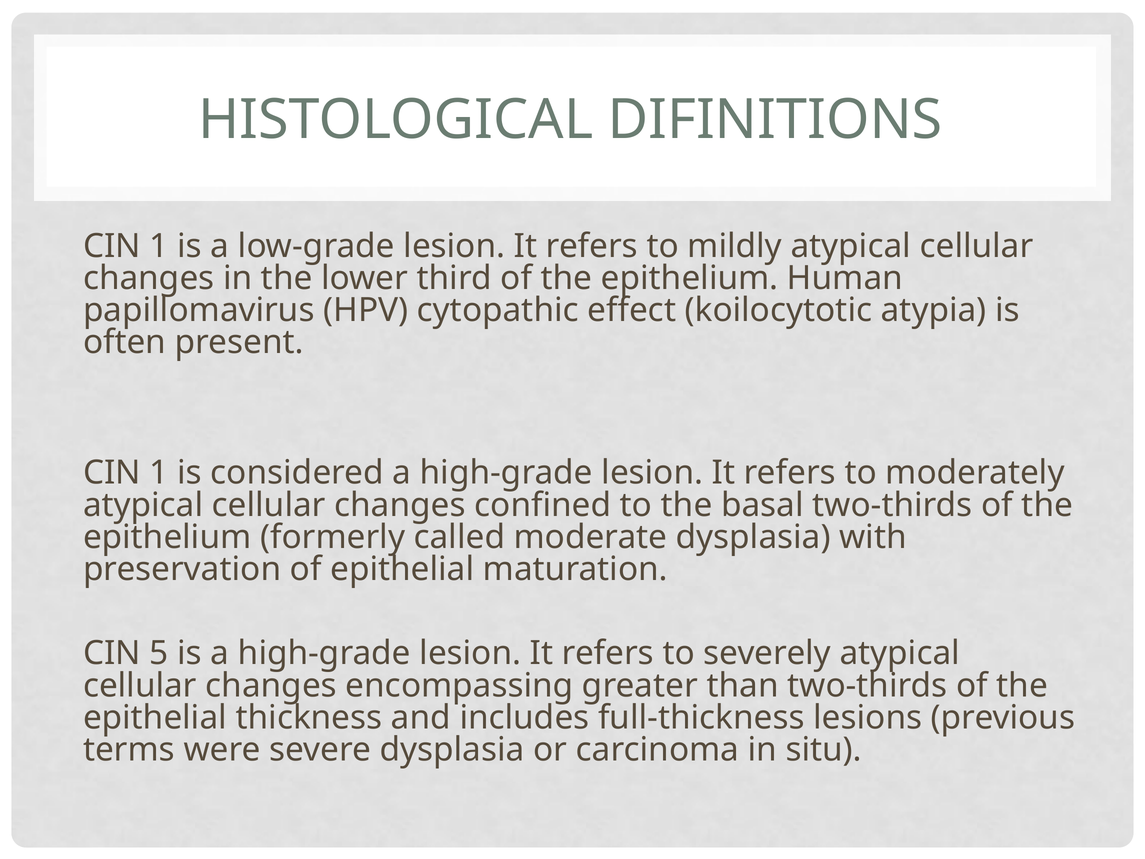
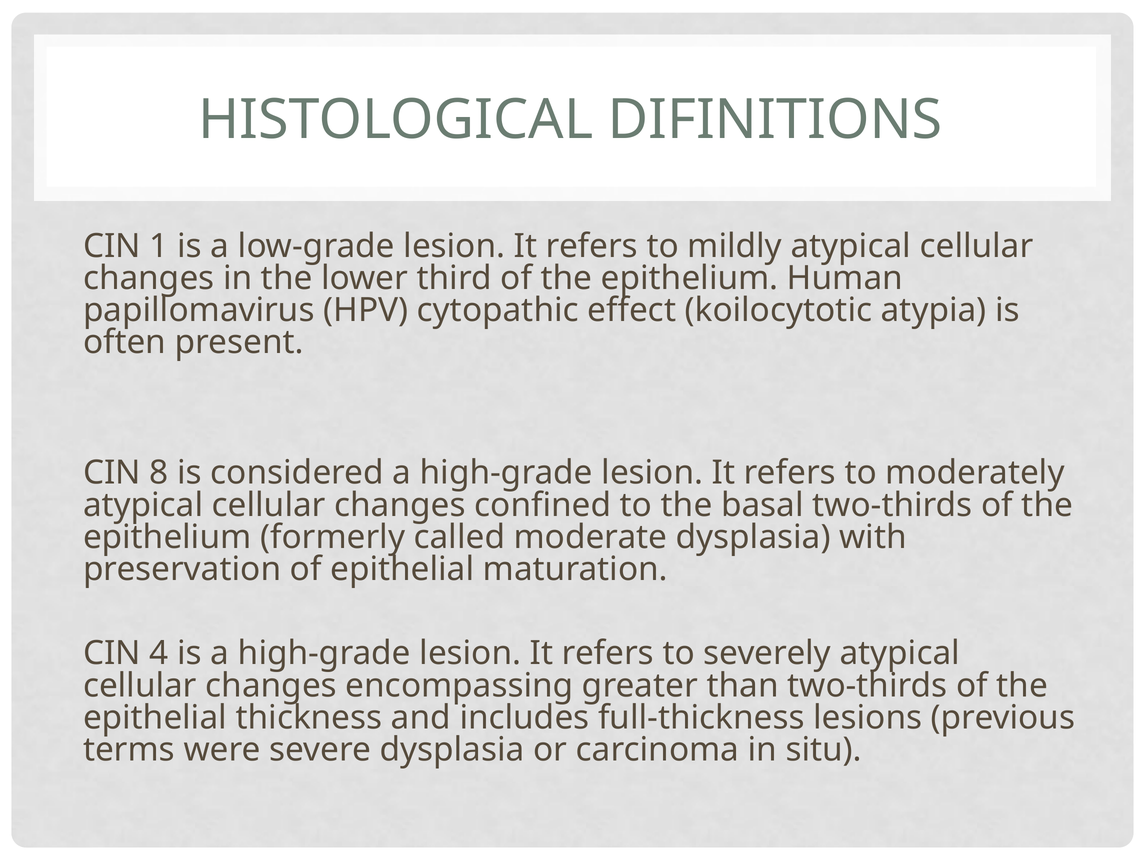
1: 1 -> 8 (159, 473)
5: 5 -> 4 (159, 653)
